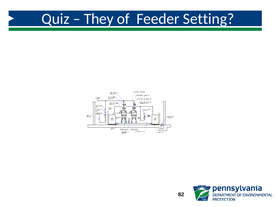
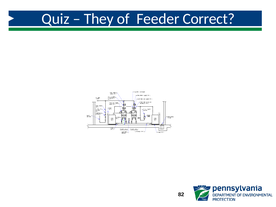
Setting: Setting -> Correct (209, 19)
